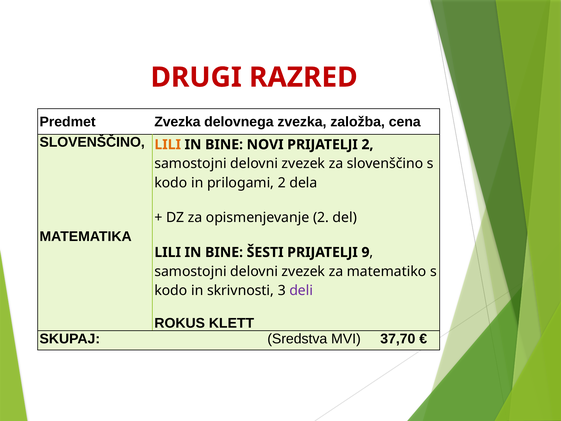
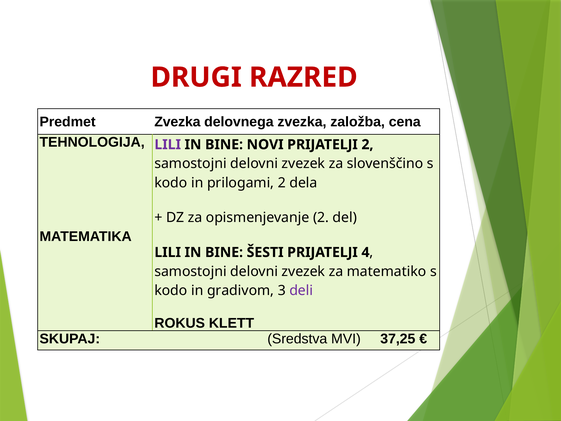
SLOVENŠČINO: SLOVENŠČINO -> TEHNOLOGIJA (92, 142)
LILI colour: orange -> purple (168, 144)
9: 9 -> 4 (365, 252)
skrivnosti: skrivnosti -> gradivom (241, 290)
37,70: 37,70 -> 37,25 (398, 339)
